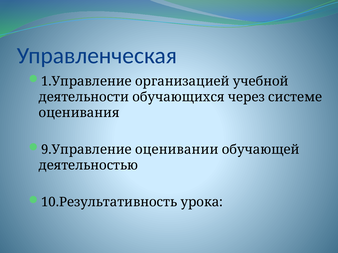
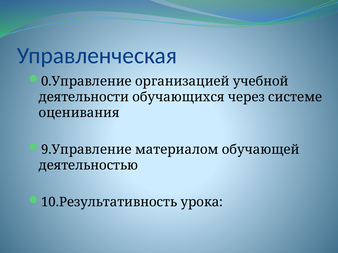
1.Управление: 1.Управление -> 0.Управление (86, 81)
оценивании: оценивании -> материалом (177, 150)
